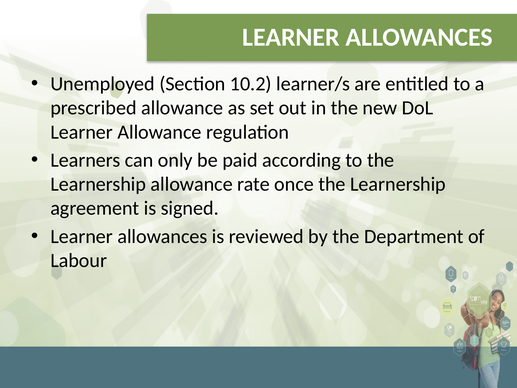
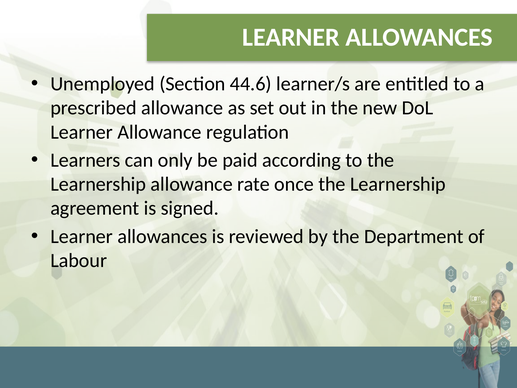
10.2: 10.2 -> 44.6 (251, 84)
